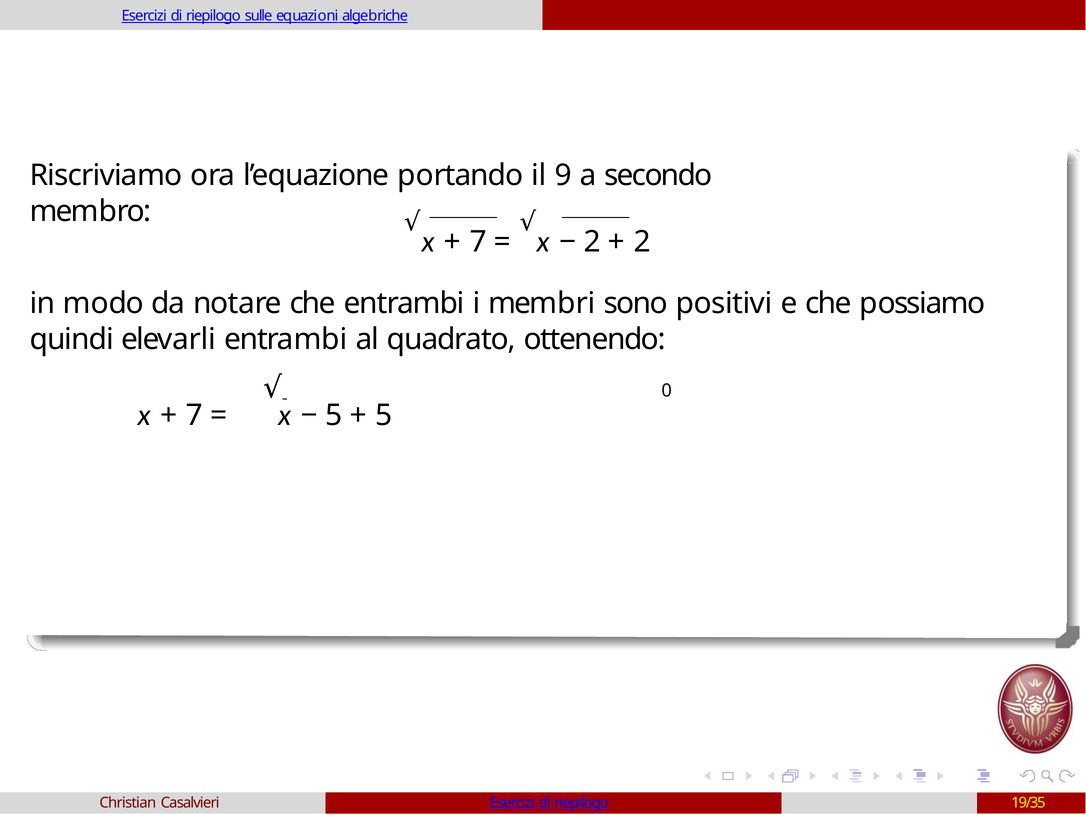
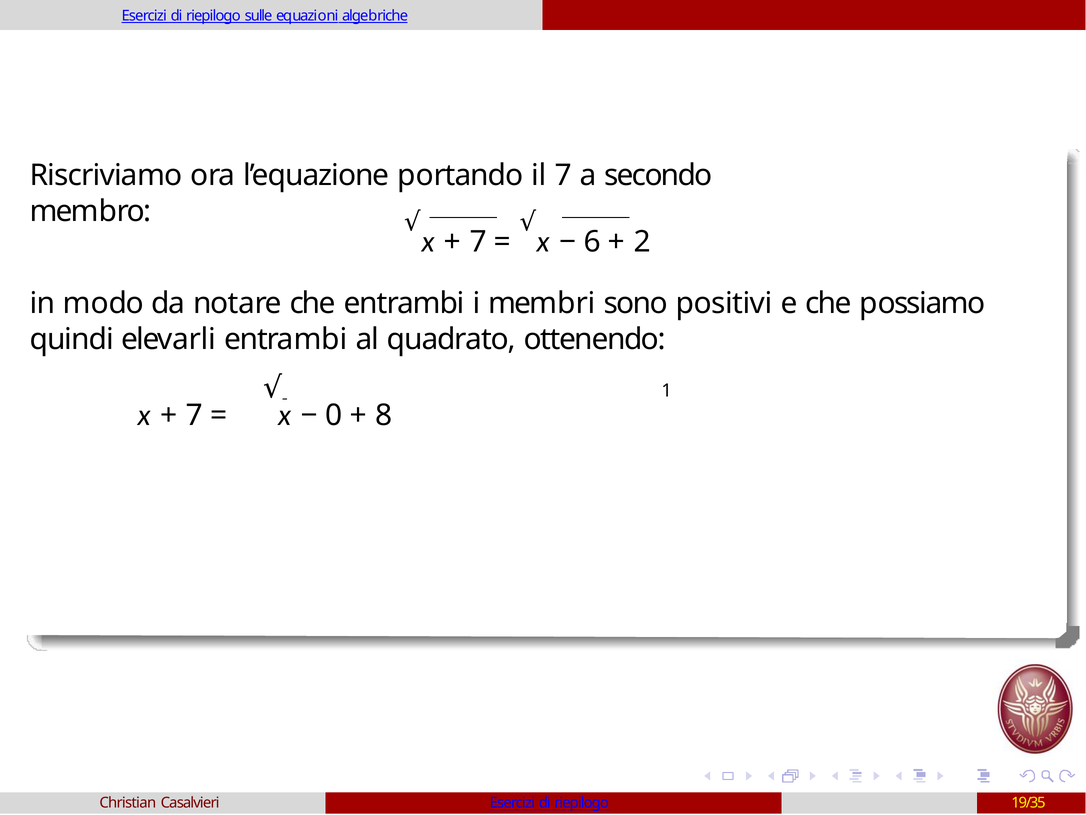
il 9: 9 -> 7 (563, 175)
2: 2 -> 6 (592, 242)
0: 0 -> 1 (667, 391)
5: 5 -> 0 (334, 416)
5: 5 -> 8 (384, 416)
